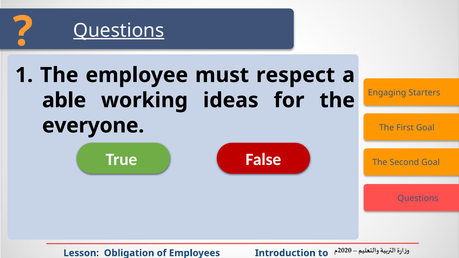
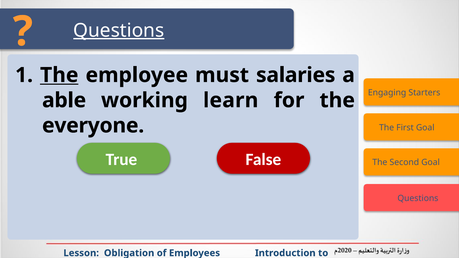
The underline: none -> present (59, 75)
respect: respect -> salaries (296, 75)
ideas: ideas -> learn (231, 100)
